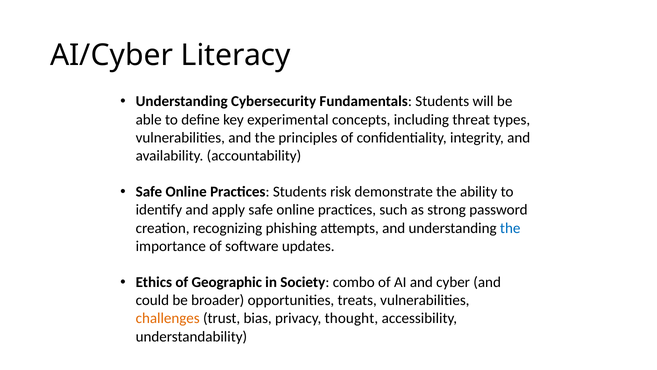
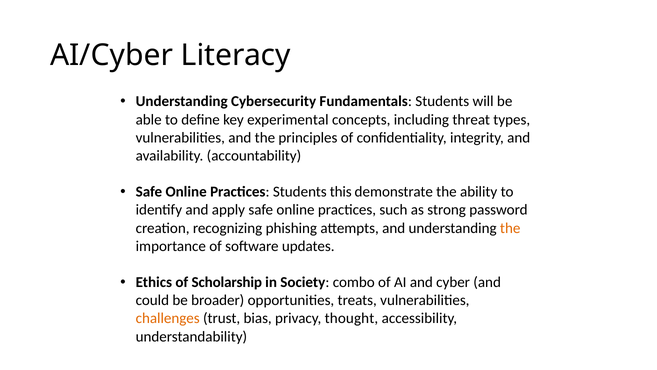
risk: risk -> this (341, 192)
the colour: blue -> orange (510, 228)
Geographic: Geographic -> Scholarship (227, 282)
